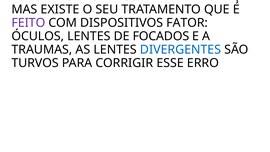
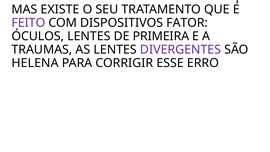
FOCADOS: FOCADOS -> PRIMEIRA (161, 36)
DIVERGENTES colour: blue -> purple (181, 50)
TURVOS: TURVOS -> HELENA (35, 63)
